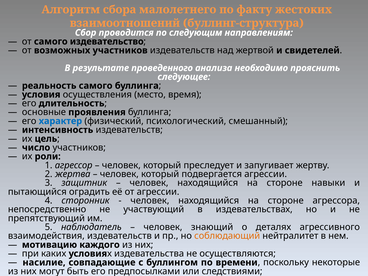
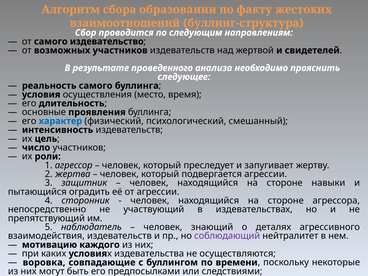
малолетнего: малолетнего -> образовании (178, 10)
соблюдающий colour: orange -> purple (227, 236)
насилие: насилие -> воровка (44, 262)
